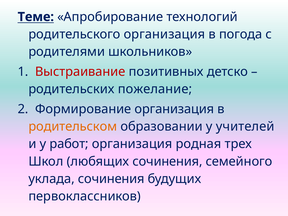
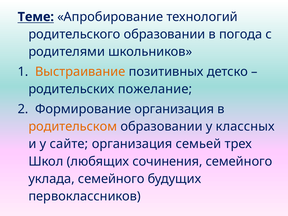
родительского организация: организация -> образовании (164, 34)
Выстраивание colour: red -> orange (80, 72)
учителей: учителей -> классных (245, 127)
работ: работ -> сайте (69, 144)
родная: родная -> семьей (198, 144)
уклада сочинения: сочинения -> семейного (111, 179)
